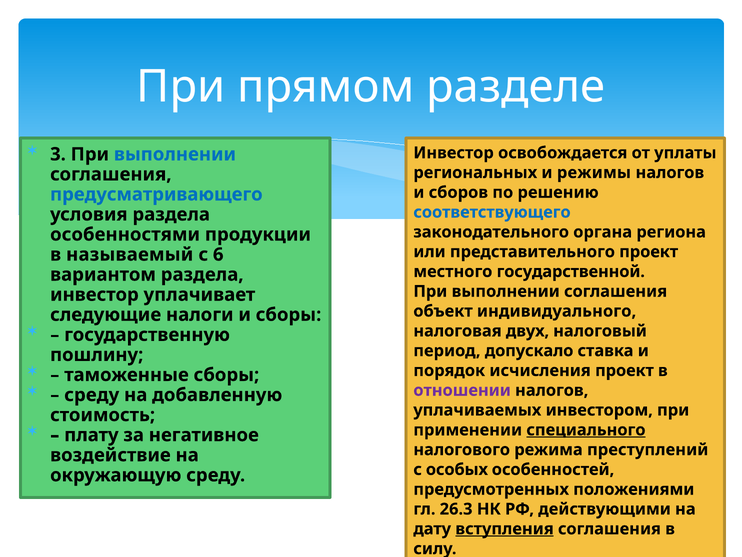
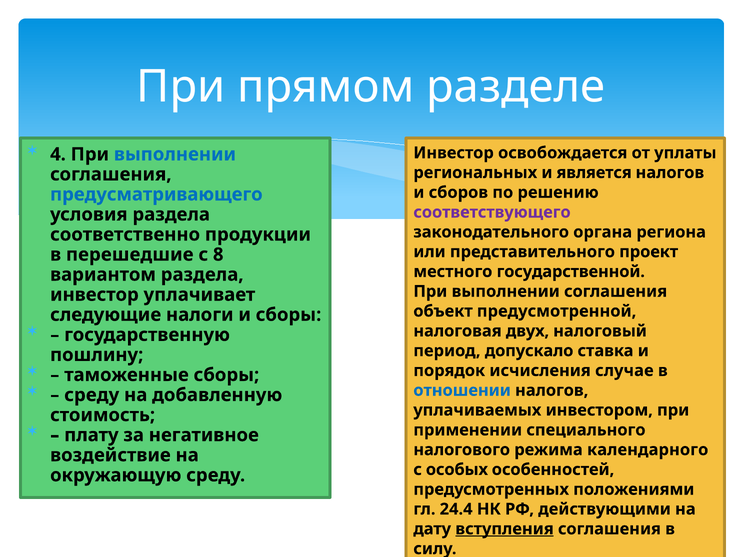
3: 3 -> 4 (58, 154)
режимы: режимы -> является (594, 172)
соответствующего colour: blue -> purple (492, 212)
особенностями: особенностями -> соответственно (125, 234)
называемый: называемый -> перешедшие (130, 254)
6: 6 -> 8 (218, 254)
индивидуального: индивидуального -> предусмотренной (557, 311)
исчисления проект: проект -> случае (624, 370)
отношении colour: purple -> blue (462, 390)
специального underline: present -> none (586, 430)
преступлений: преступлений -> календарного (648, 449)
26.3: 26.3 -> 24.4 (456, 509)
